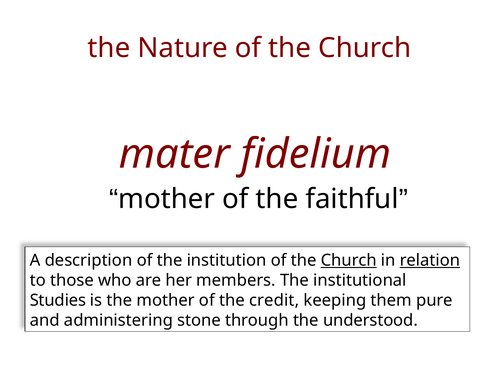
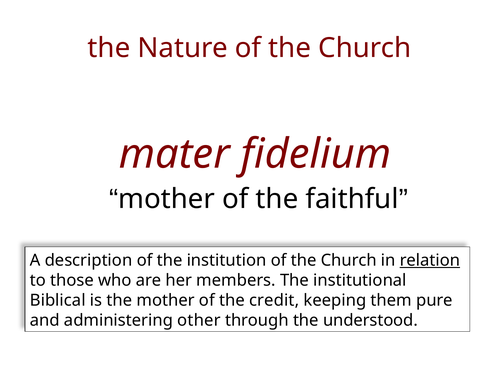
Church underline: present -> none (349, 261)
Studies: Studies -> Biblical (58, 301)
stone: stone -> other (199, 321)
